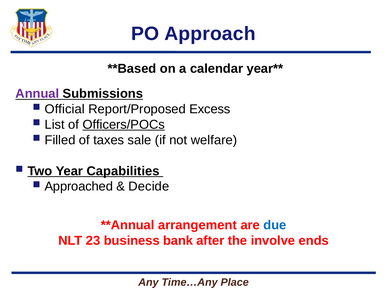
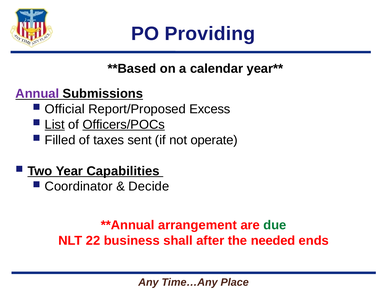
Approach: Approach -> Providing (210, 34)
List underline: none -> present (55, 125)
sale: sale -> sent (140, 140)
welfare: welfare -> operate (214, 140)
Approached: Approached -> Coordinator (79, 187)
due colour: blue -> green (275, 225)
23: 23 -> 22 (93, 241)
bank: bank -> shall (178, 241)
involve: involve -> needed (273, 241)
